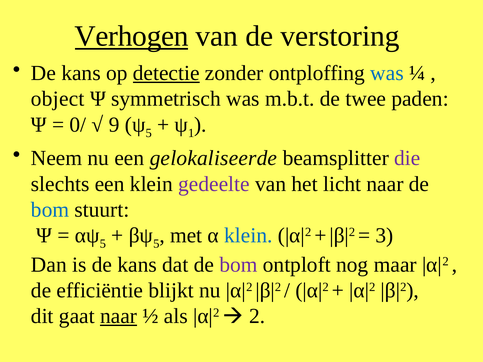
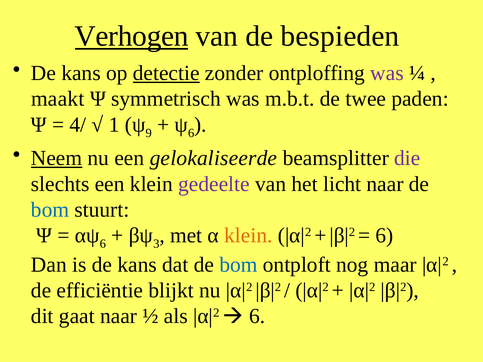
verstoring: verstoring -> bespieden (340, 36)
was colour: blue -> purple (387, 73)
object: object -> maakt (58, 99)
0/: 0/ -> 4/ (78, 125)
9: 9 -> 1 (114, 125)
ψ 5: 5 -> 9 (149, 133)
ψ 1: 1 -> 6 (191, 133)
Neem underline: none -> present (57, 158)
5: 5 -> 6 (103, 244)
5: 5 -> 3 (156, 244)
klein colour: blue -> orange (248, 236)
3: 3 -> 6 (385, 236)
bom colour: purple -> blue (238, 265)
naar underline: present -> none (119, 316)
2: 2 -> 6 (257, 316)
